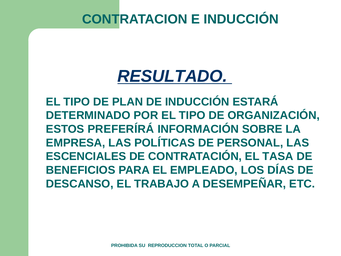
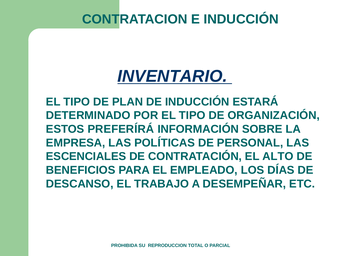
RESULTADO: RESULTADO -> INVENTARIO (172, 76)
TASA: TASA -> ALTO (278, 156)
